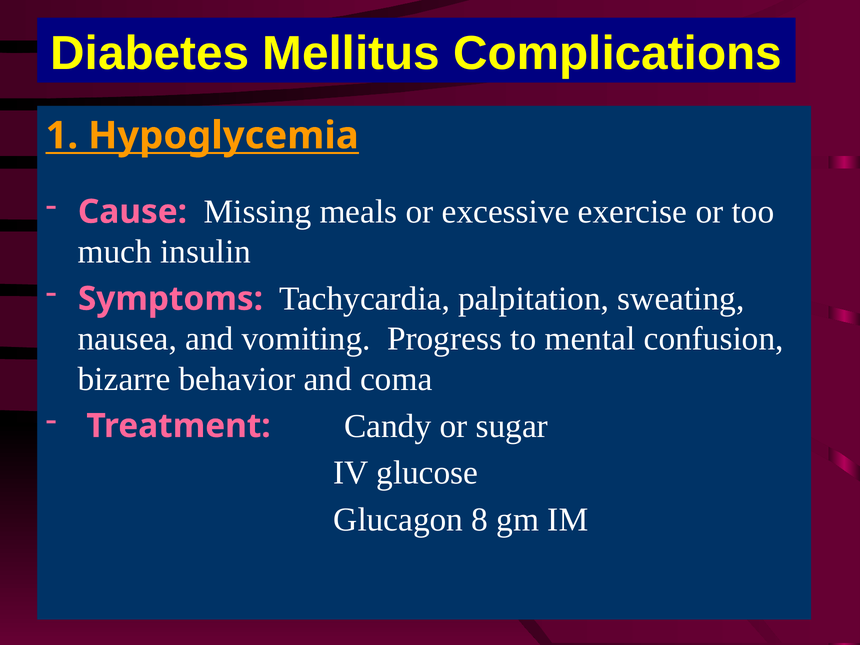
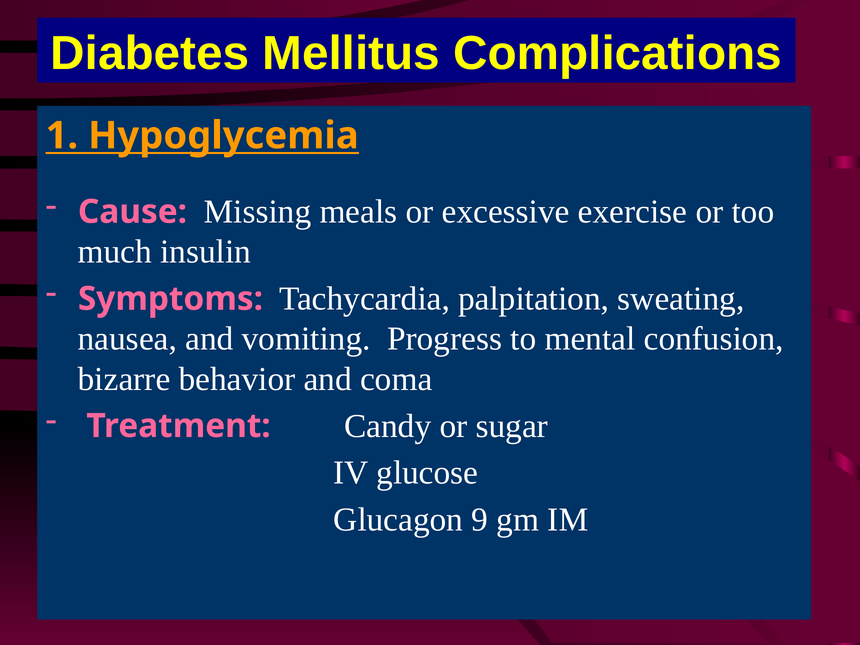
8: 8 -> 9 (480, 520)
